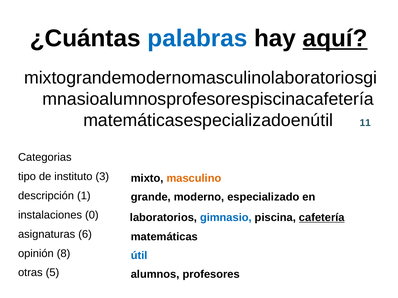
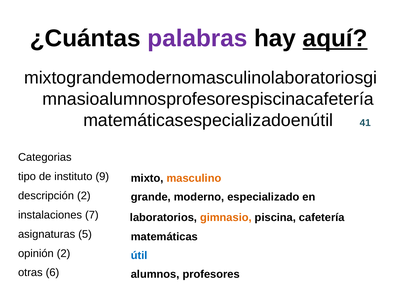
palabras colour: blue -> purple (197, 39)
11: 11 -> 41 (365, 123)
3: 3 -> 9 (102, 177)
descripción 1: 1 -> 2 (84, 196)
0: 0 -> 7 (92, 215)
gimnasio colour: blue -> orange (226, 218)
cafetería underline: present -> none (322, 218)
6: 6 -> 5 (85, 235)
opinión 8: 8 -> 2 (64, 254)
5: 5 -> 6 (52, 273)
